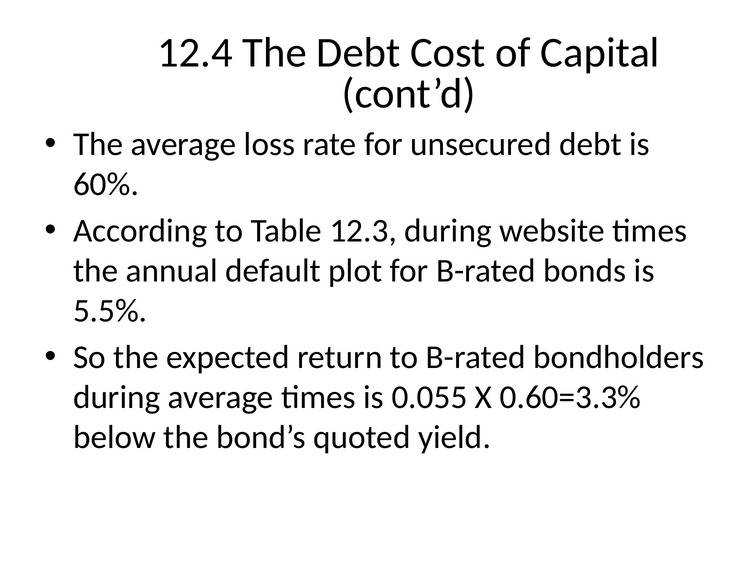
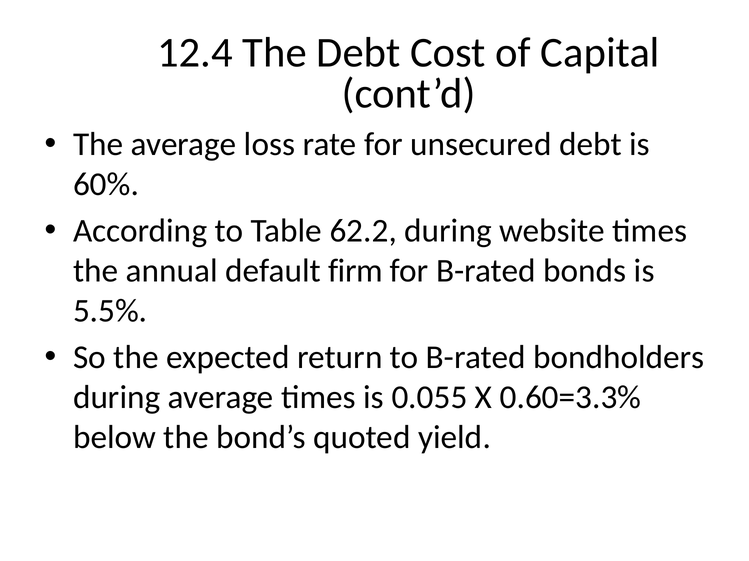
12.3: 12.3 -> 62.2 (363, 231)
plot: plot -> firm (356, 271)
